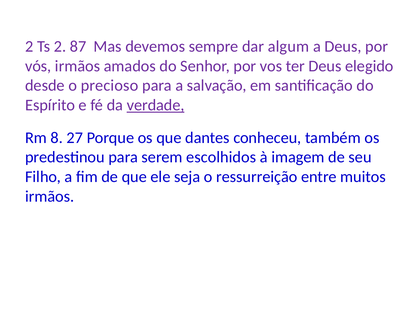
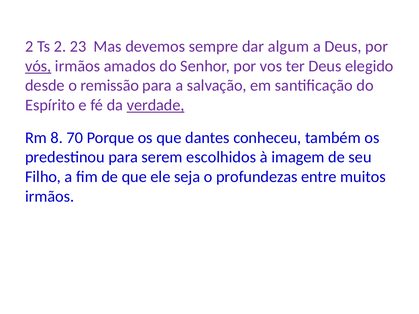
87: 87 -> 23 (78, 47)
vós underline: none -> present (38, 66)
precioso: precioso -> remissão (110, 86)
27: 27 -> 70 (75, 138)
ressurreição: ressurreição -> profundezas (257, 177)
